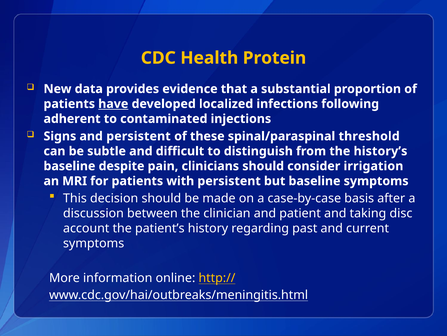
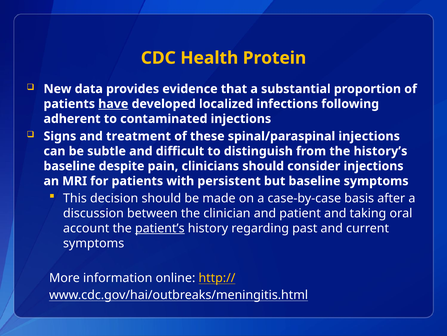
and persistent: persistent -> treatment (138, 136)
spinal/paraspinal threshold: threshold -> injections (369, 136)
consider irrigation: irrigation -> injections (374, 166)
disc: disc -> oral (401, 213)
patient’s underline: none -> present (160, 228)
